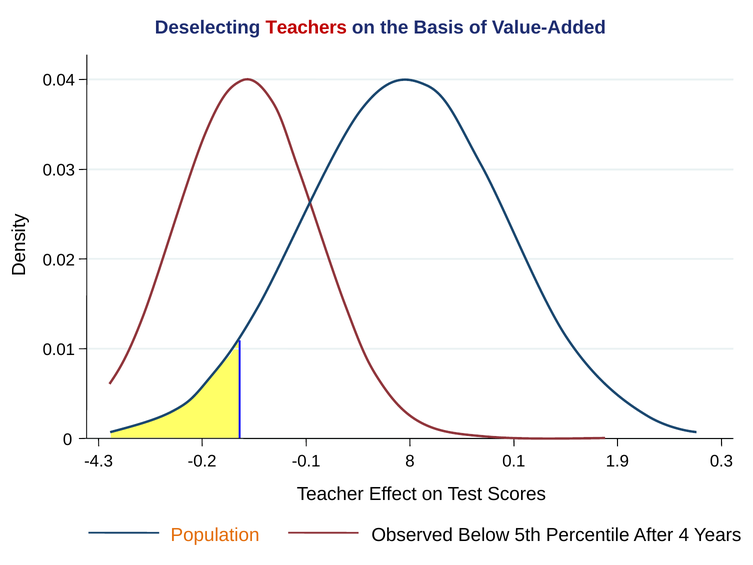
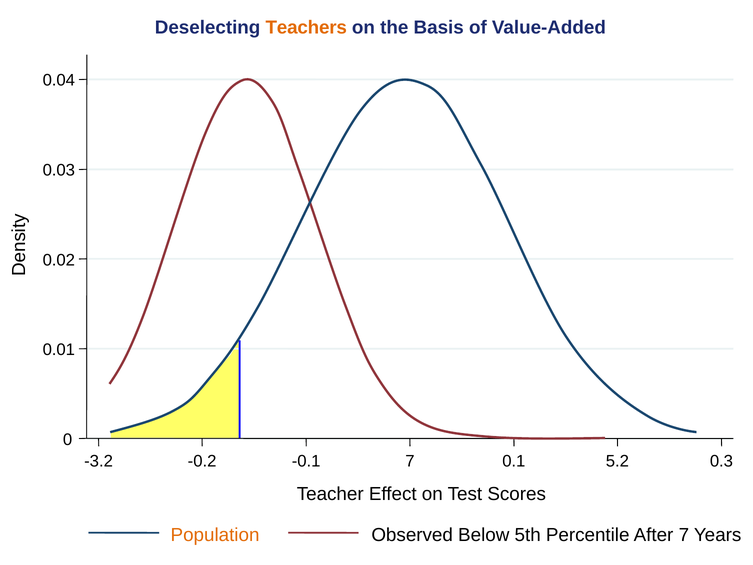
Teachers colour: red -> orange (306, 28)
-4.3: -4.3 -> -3.2 (99, 461)
-0.1 8: 8 -> 7 (410, 461)
1.9: 1.9 -> 5.2 (617, 461)
After 4: 4 -> 7 (684, 535)
